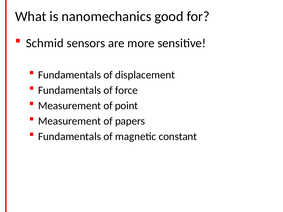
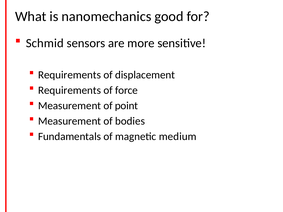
Fundamentals: Fundamentals -> Requirements (69, 75)
Fundamentals: Fundamentals -> Requirements (69, 90)
papers: papers -> bodies (130, 121)
constant: constant -> medium (178, 137)
